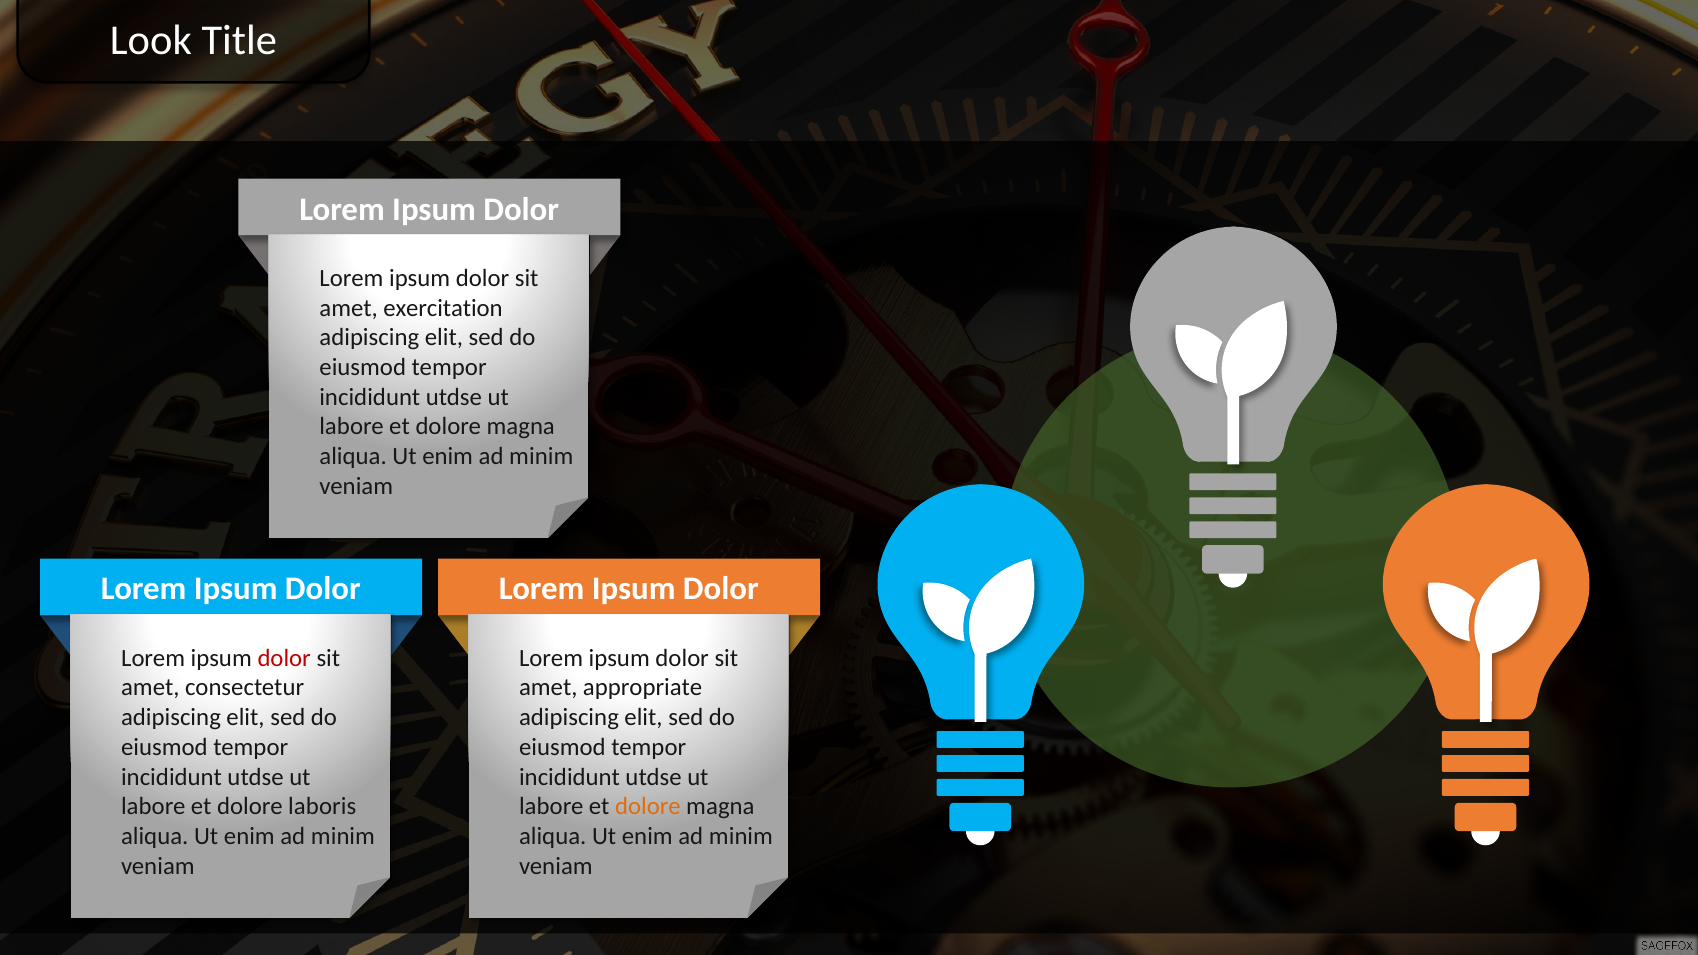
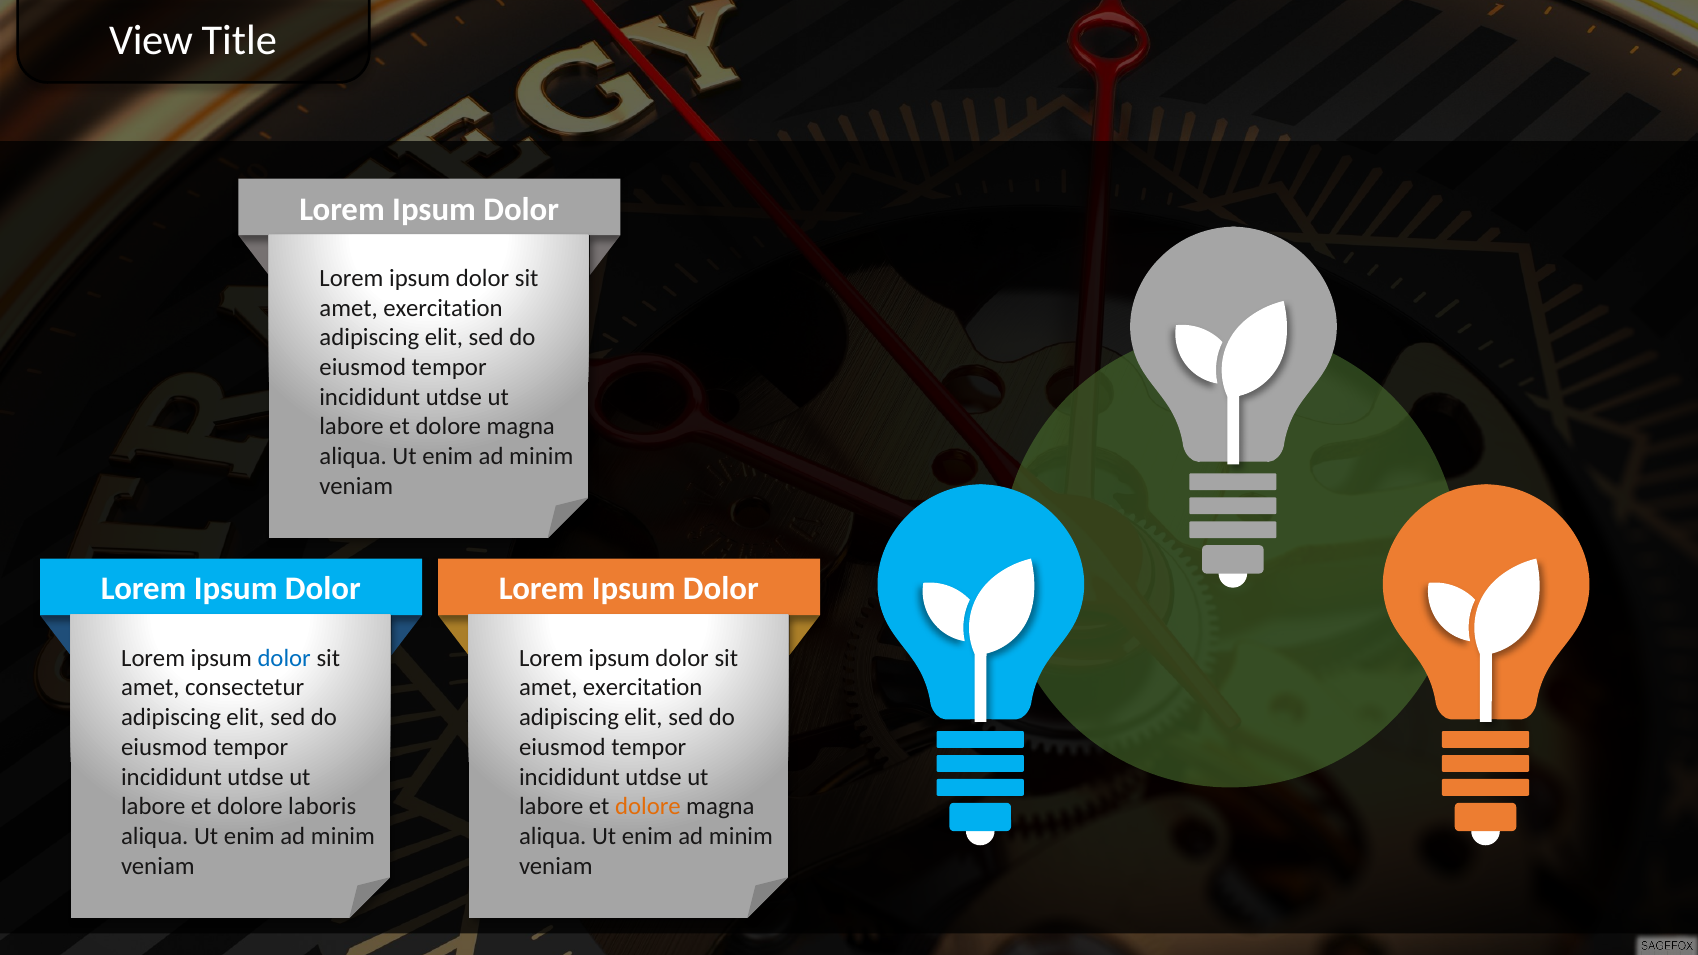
Look: Look -> View (151, 40)
dolor colour: red -> blue (284, 658)
appropriate: appropriate -> exercitation (643, 688)
